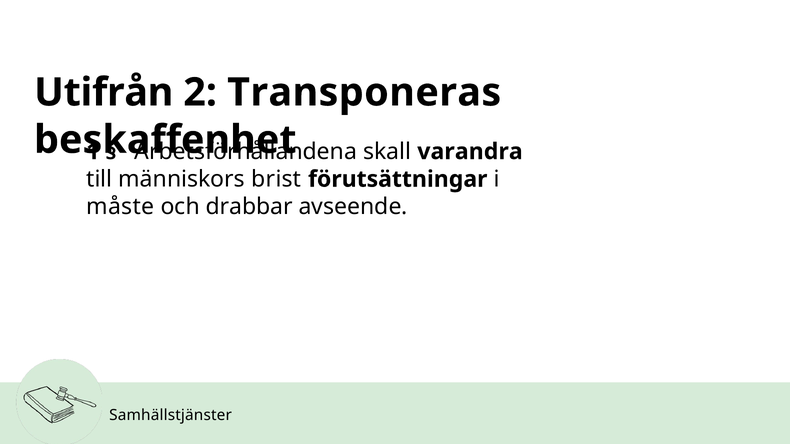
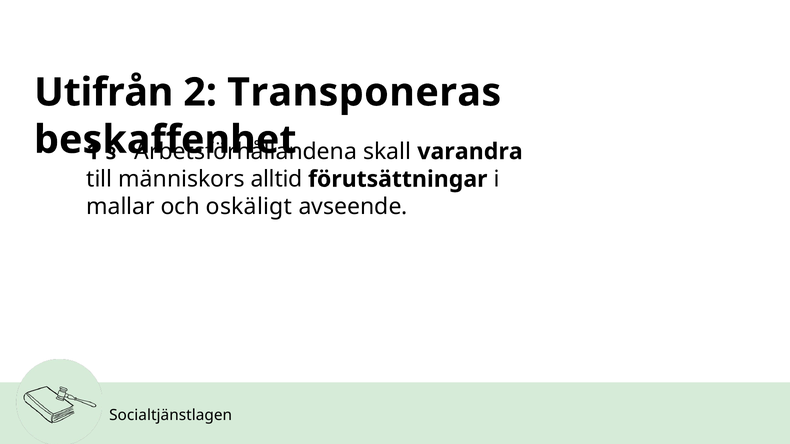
brist: brist -> alltid (277, 179)
måste: måste -> mallar (120, 207)
drabbar: drabbar -> oskäligt (249, 207)
Samhällstjänster: Samhällstjänster -> Socialtjänstlagen (171, 415)
